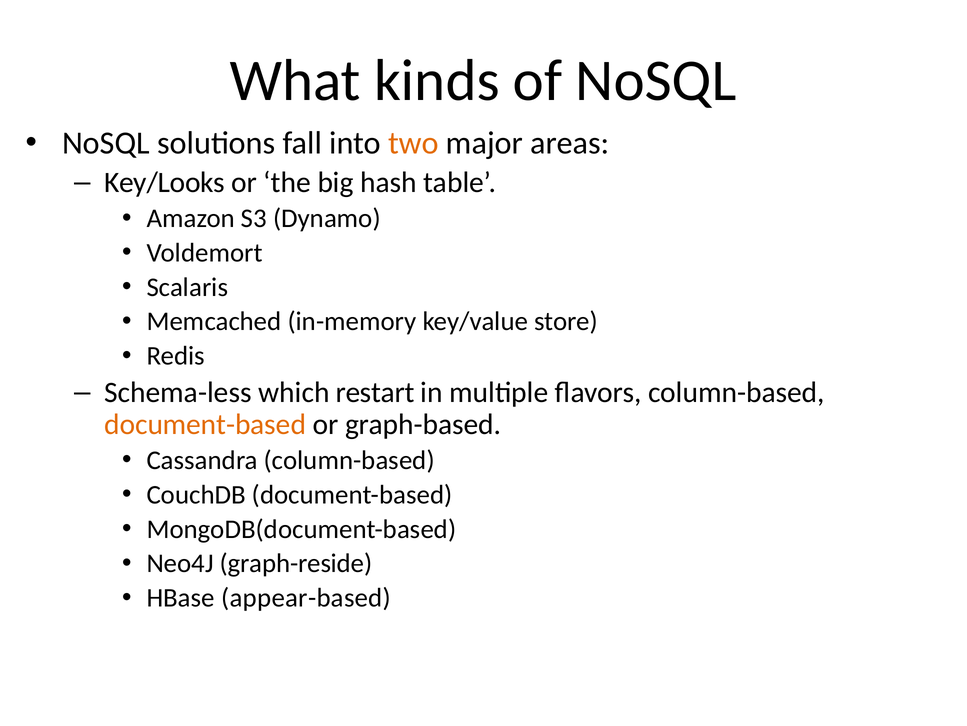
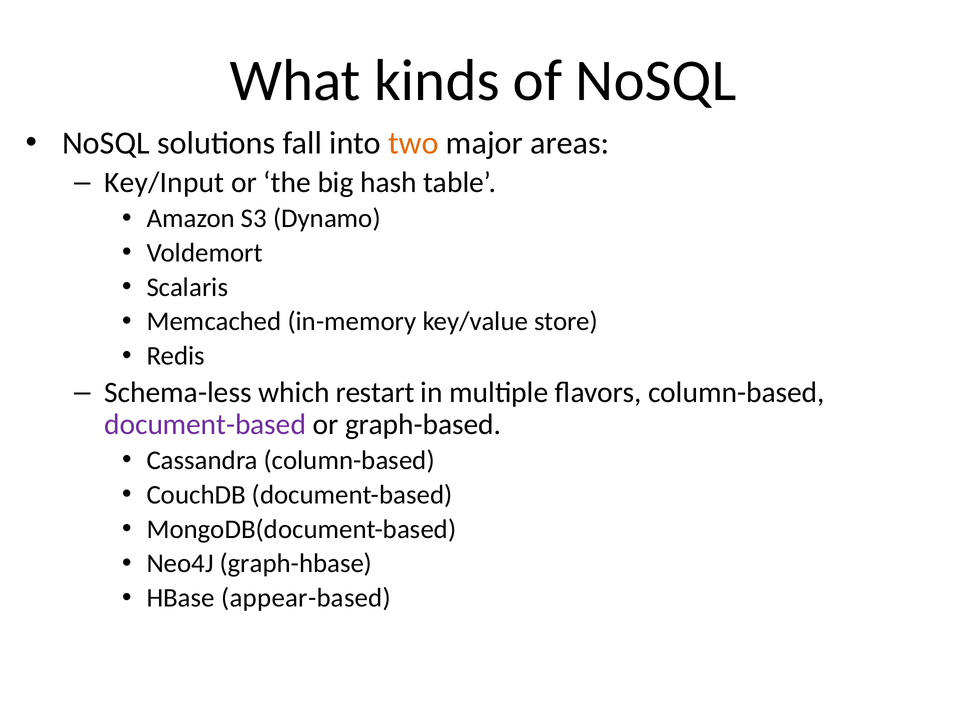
Key/Looks: Key/Looks -> Key/Input (164, 182)
document-based colour: orange -> purple (205, 424)
graph-reside: graph-reside -> graph-hbase (296, 563)
